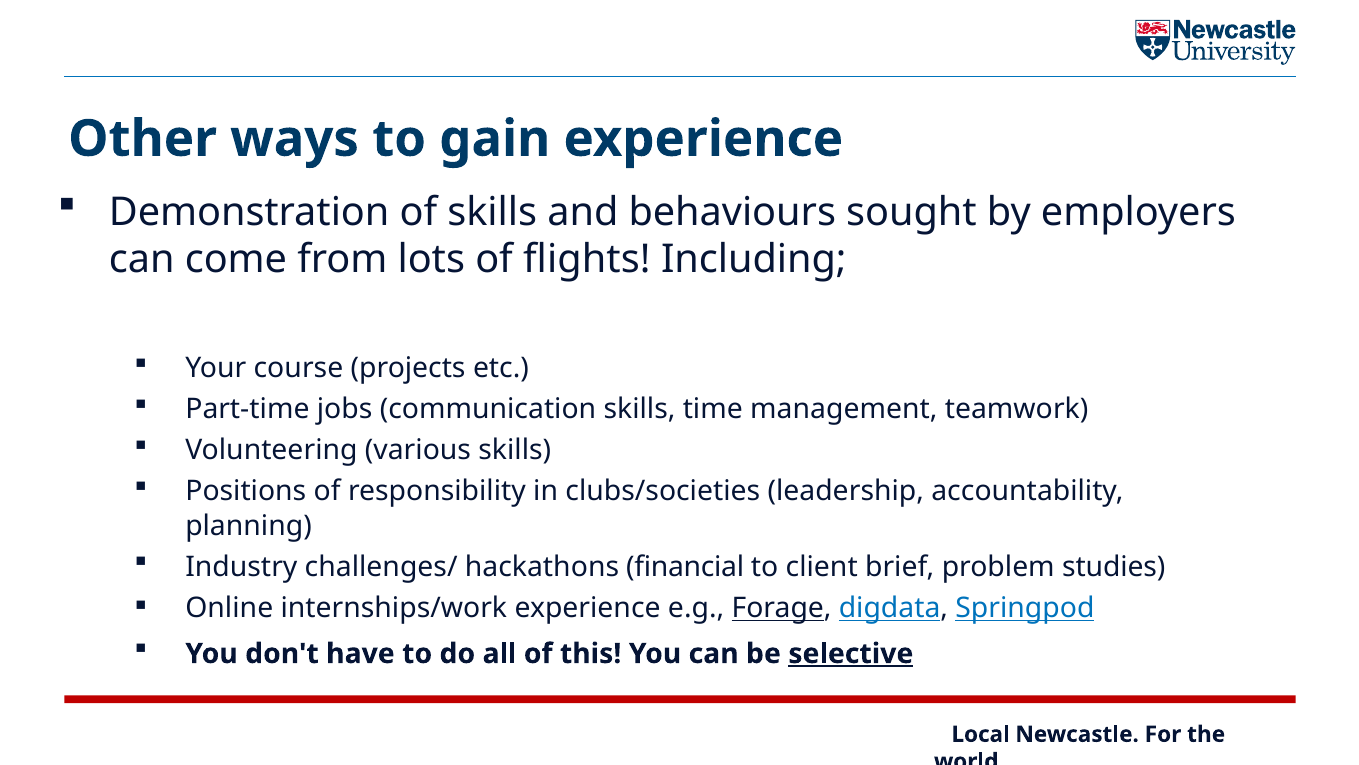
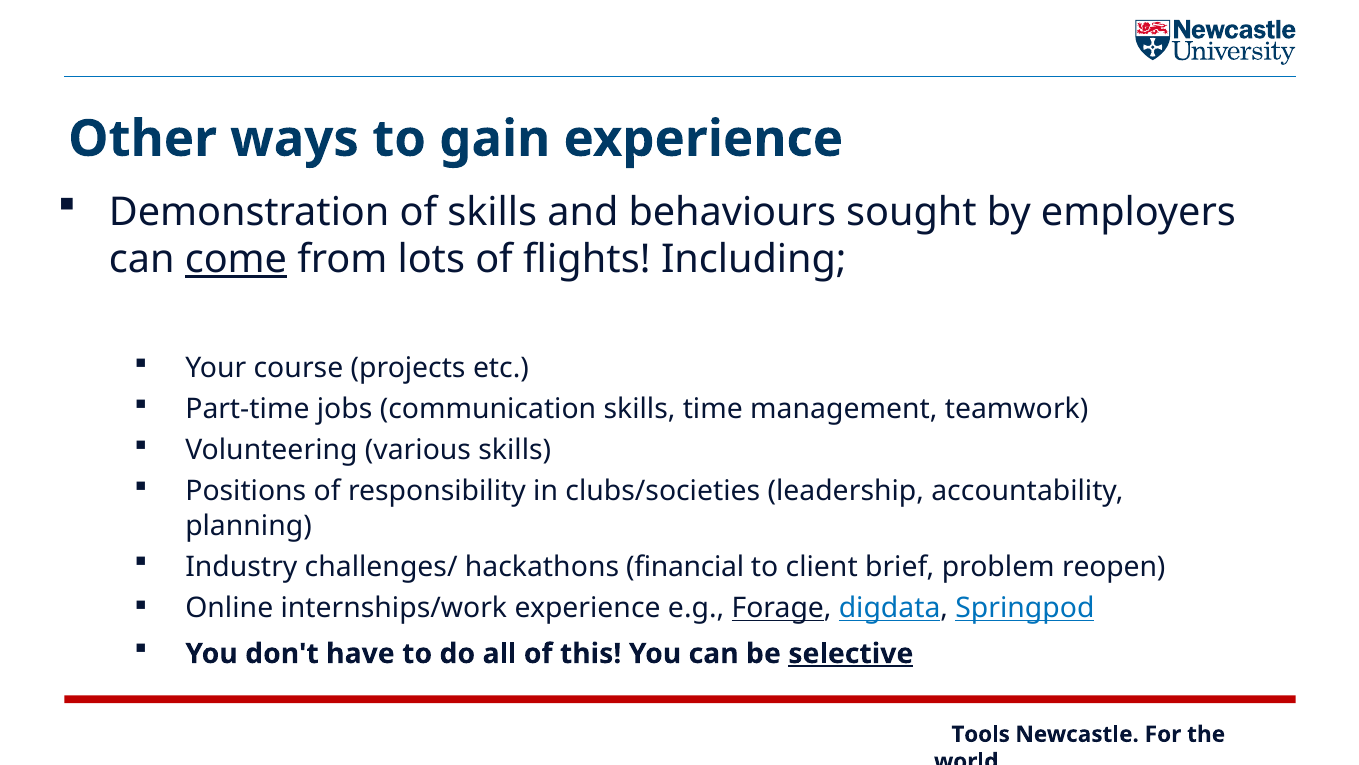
come underline: none -> present (236, 259)
studies: studies -> reopen (1114, 566)
Local: Local -> Tools (981, 734)
